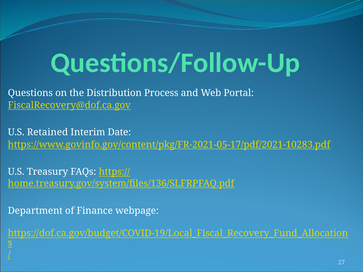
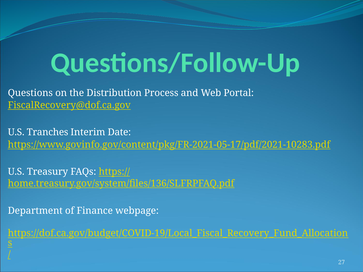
Retained: Retained -> Tranches (48, 132)
